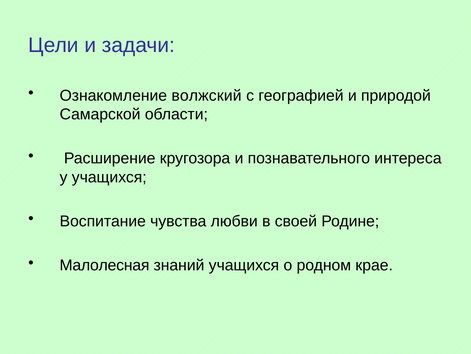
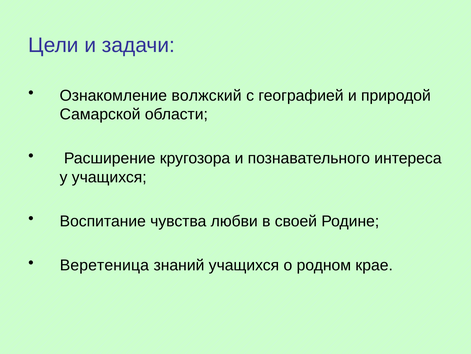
Малолесная: Малолесная -> Веретеница (104, 265)
